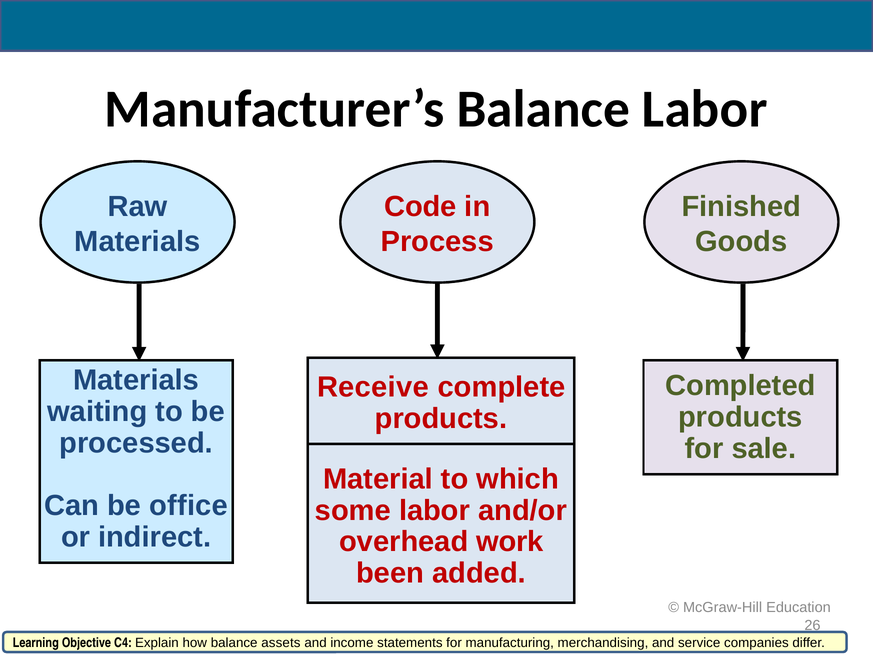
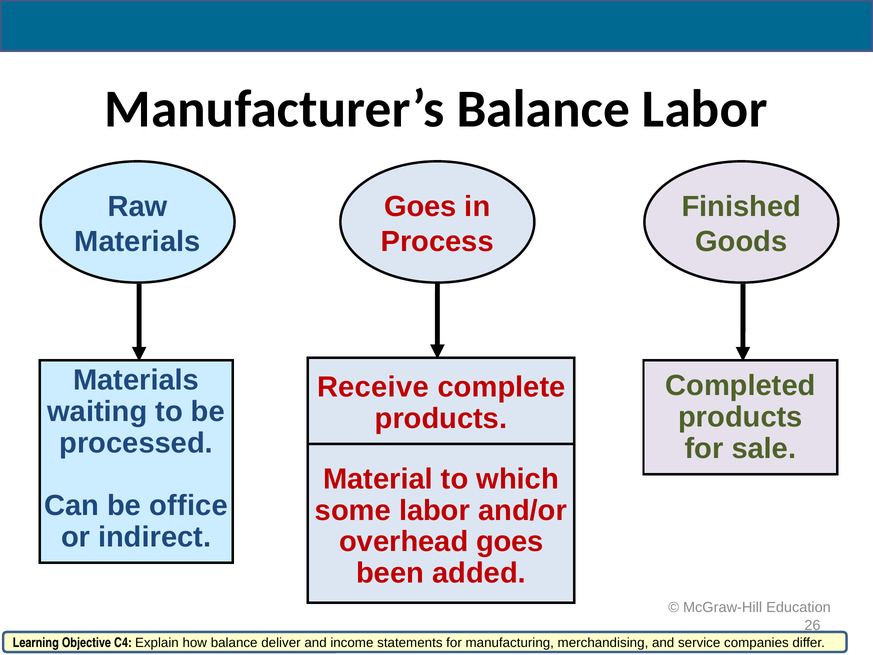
Code: Code -> Goes (420, 206)
overhead work: work -> goes (510, 542)
assets: assets -> deliver (281, 643)
